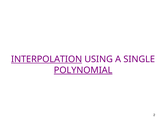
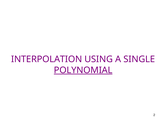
INTERPOLATION underline: present -> none (47, 60)
